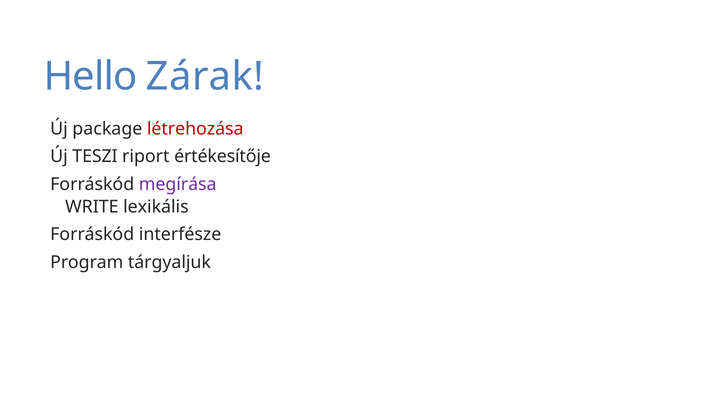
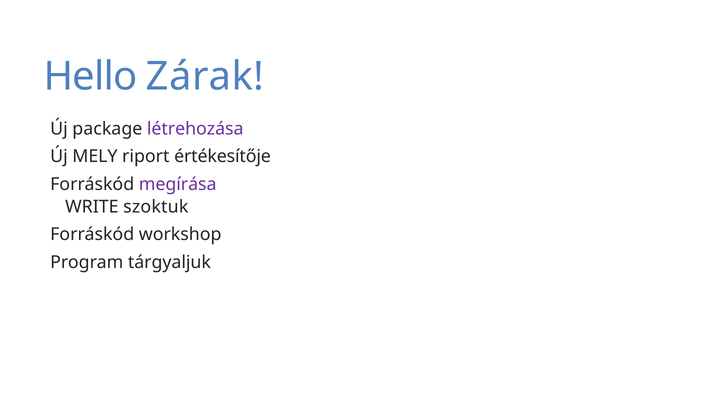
létrehozása colour: red -> purple (195, 129)
TESZI: TESZI -> MELY (95, 157)
lexikális: lexikális -> szoktuk (156, 207)
interfésze: interfésze -> workshop (180, 235)
